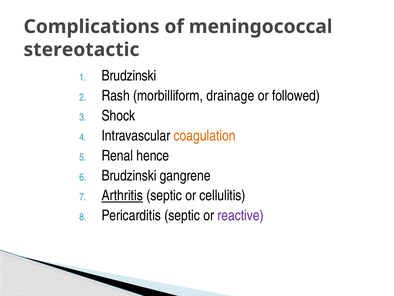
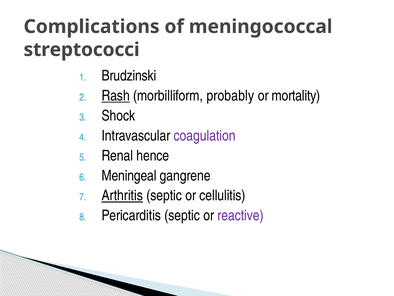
stereotactic: stereotactic -> streptococci (82, 50)
Rash underline: none -> present (116, 96)
drainage: drainage -> probably (230, 96)
followed: followed -> mortality (296, 96)
coagulation colour: orange -> purple (205, 135)
Brudzinski: Brudzinski -> Meningeal (129, 175)
